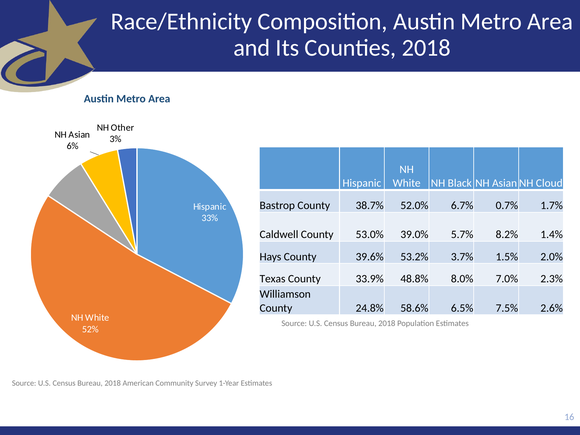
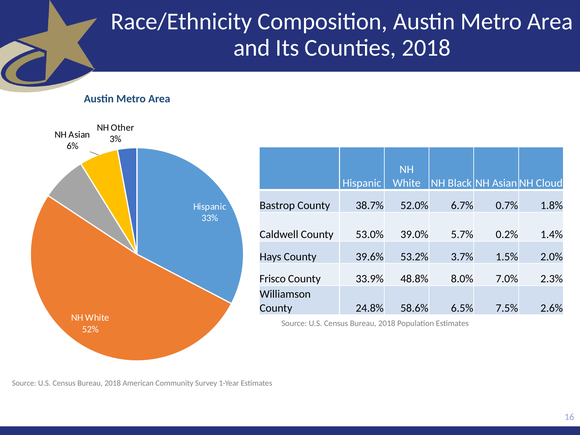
1.7%: 1.7% -> 1.8% (552, 205)
8.2%: 8.2% -> 0.2% (507, 235)
Texas: Texas -> Frisco (273, 279)
